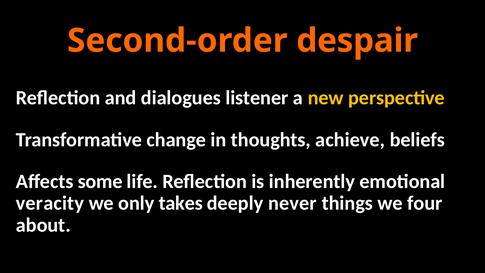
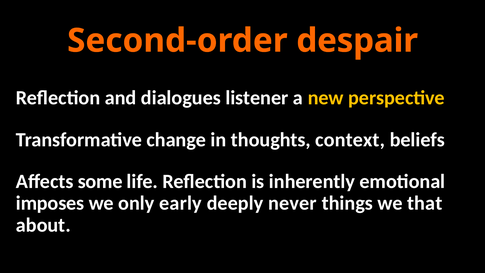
achieve: achieve -> context (350, 140)
veracity: veracity -> imposes (50, 203)
takes: takes -> early (181, 203)
four: four -> that (425, 203)
